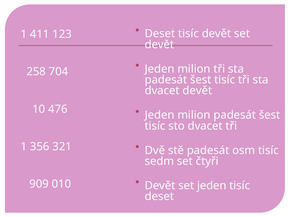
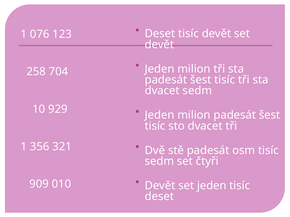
411: 411 -> 076 (40, 34)
dvacet devět: devět -> sedm (197, 91)
476: 476 -> 929 (58, 109)
